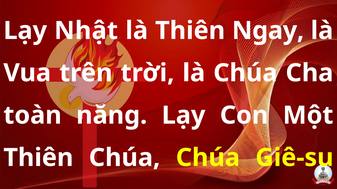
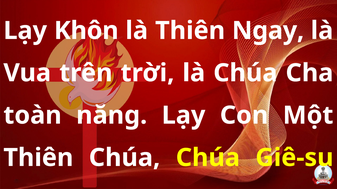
Nhật: Nhật -> Khôn (86, 31)
